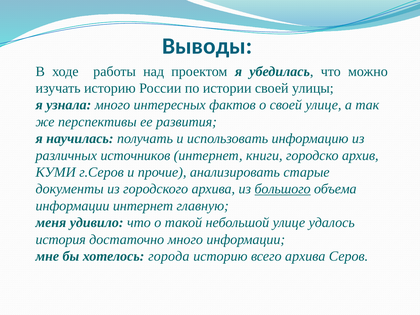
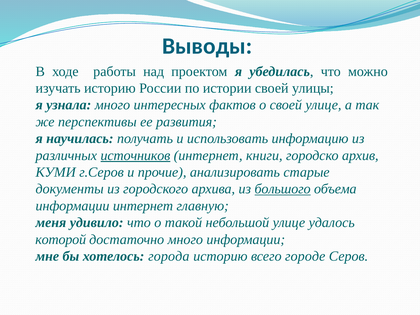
источников underline: none -> present (135, 155)
история: история -> которой (61, 239)
всего архива: архива -> городе (305, 256)
